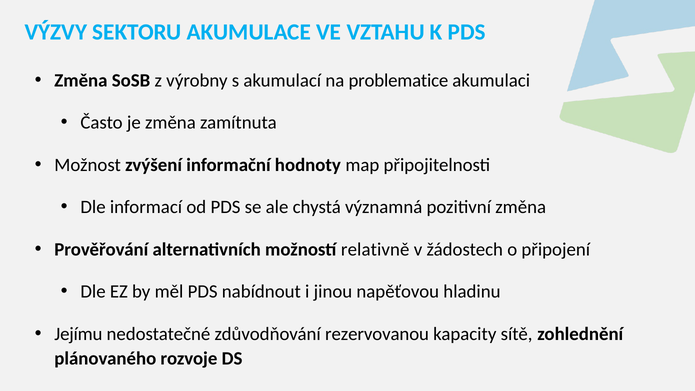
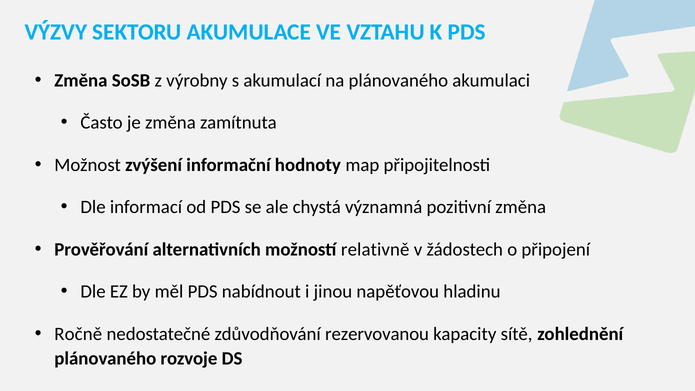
na problematice: problematice -> plánovaného (398, 80)
Jejímu: Jejímu -> Ročně (78, 334)
